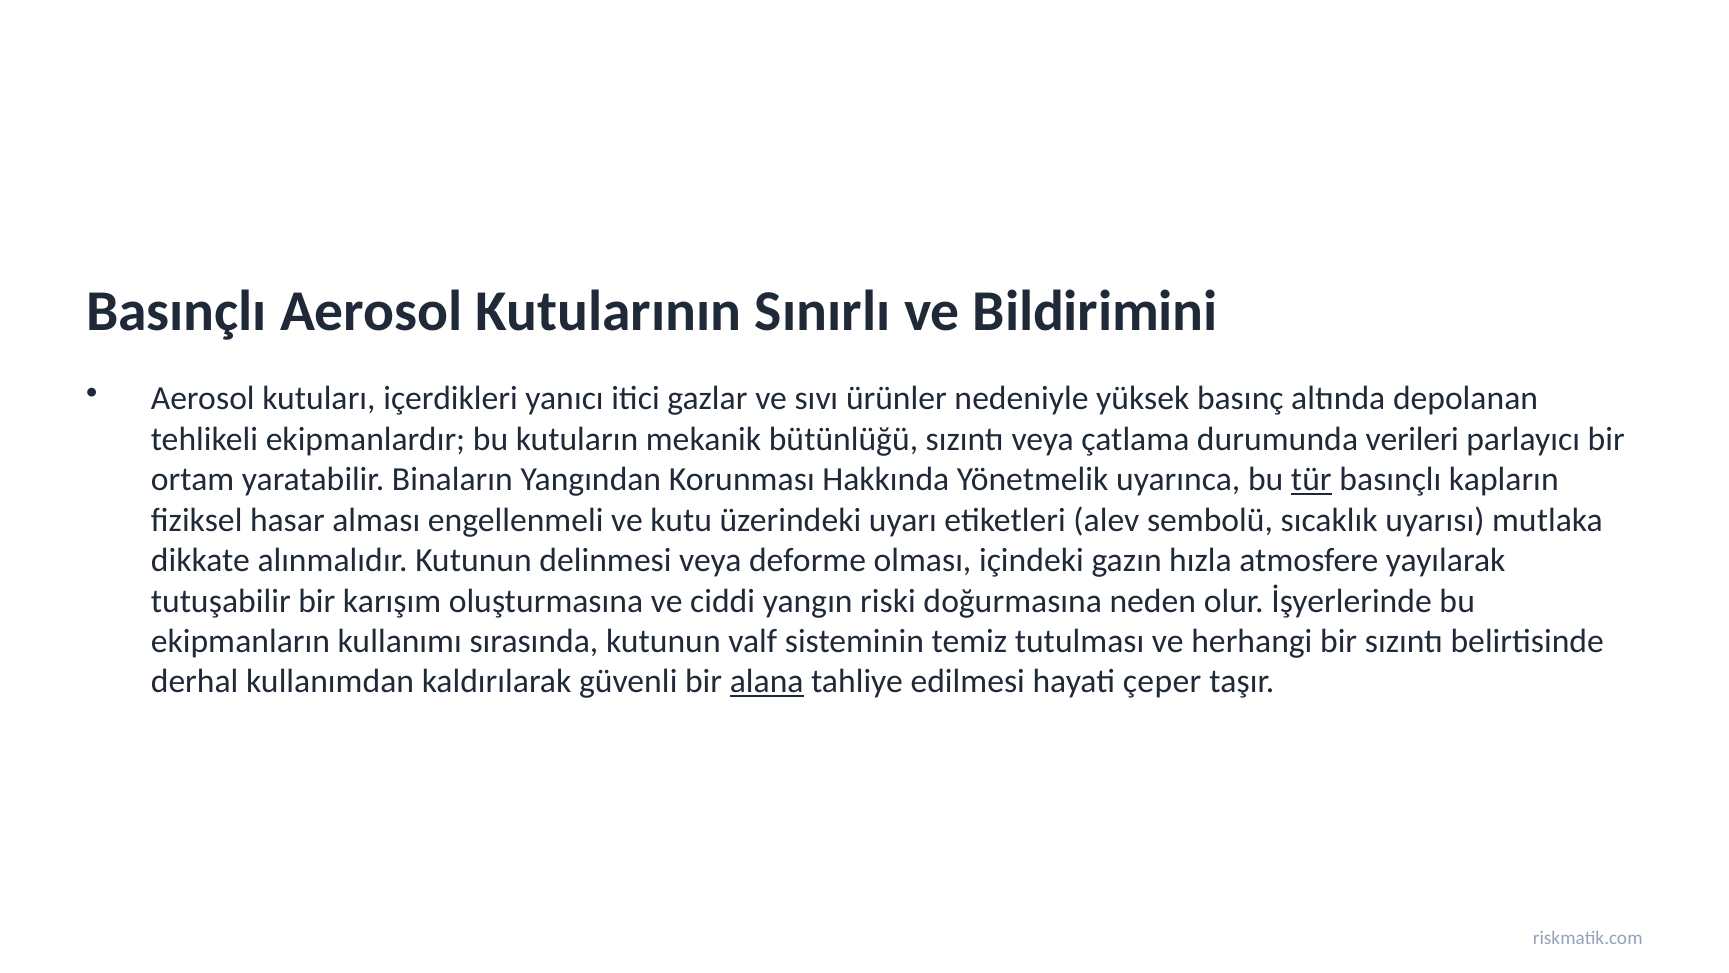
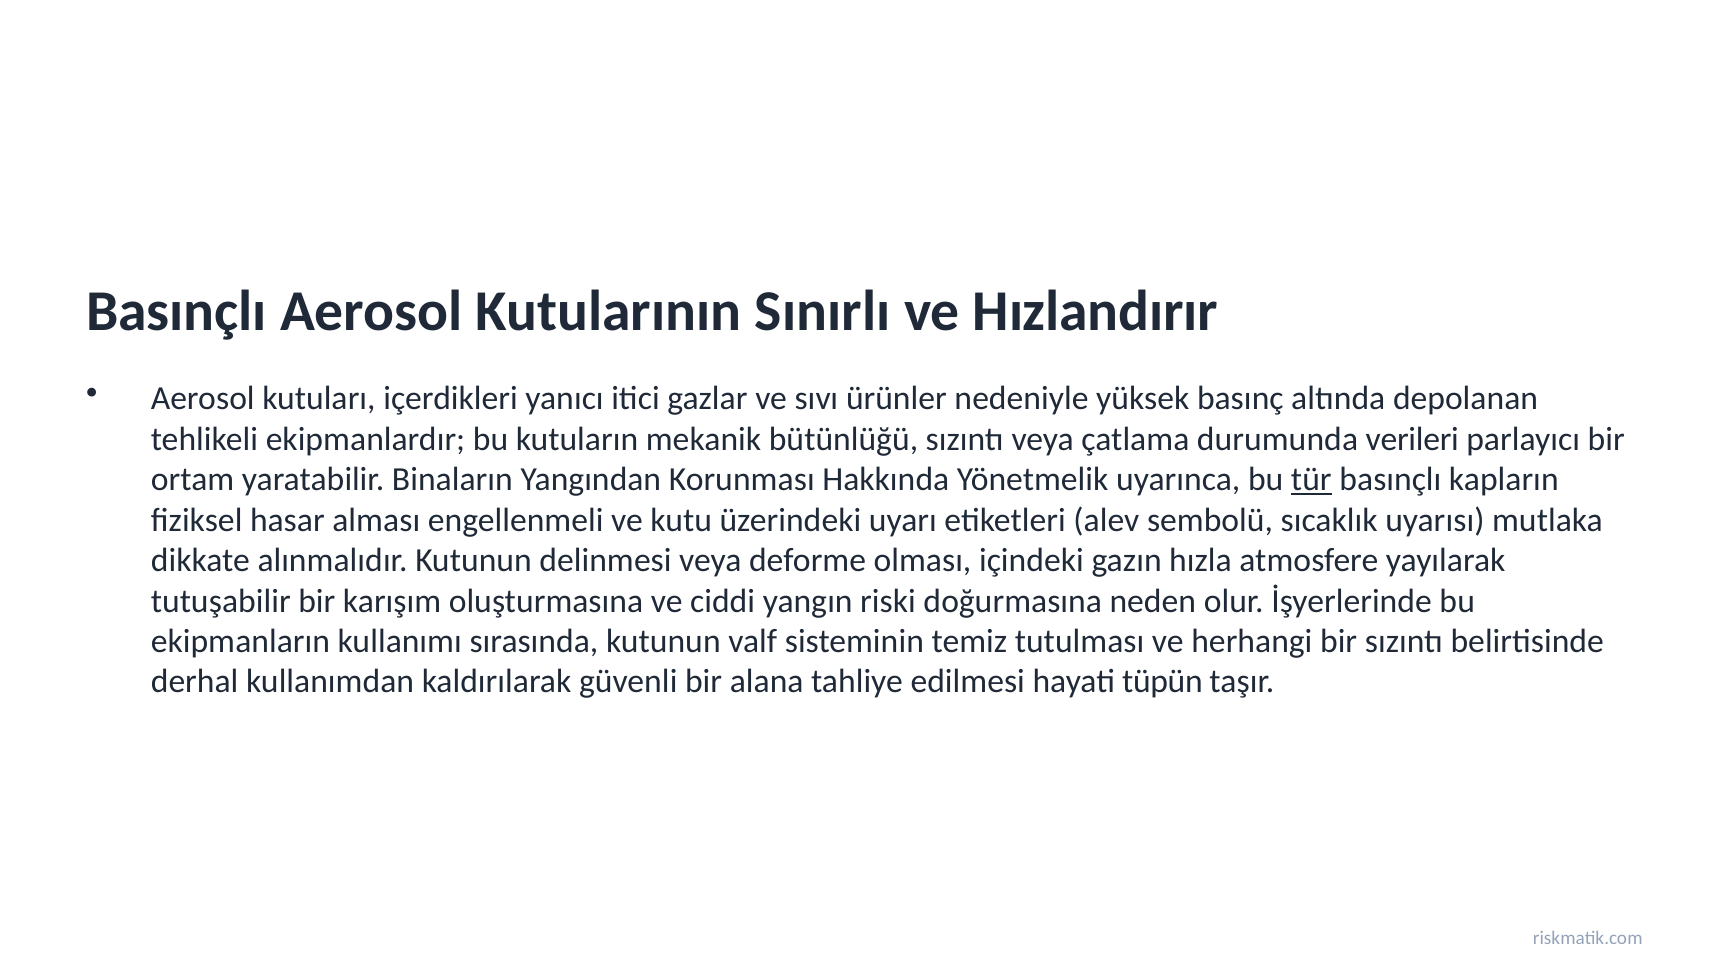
Bildirimini: Bildirimini -> Hızlandırır (1095, 312)
alana underline: present -> none (767, 682)
çeper: çeper -> tüpün (1162, 682)
